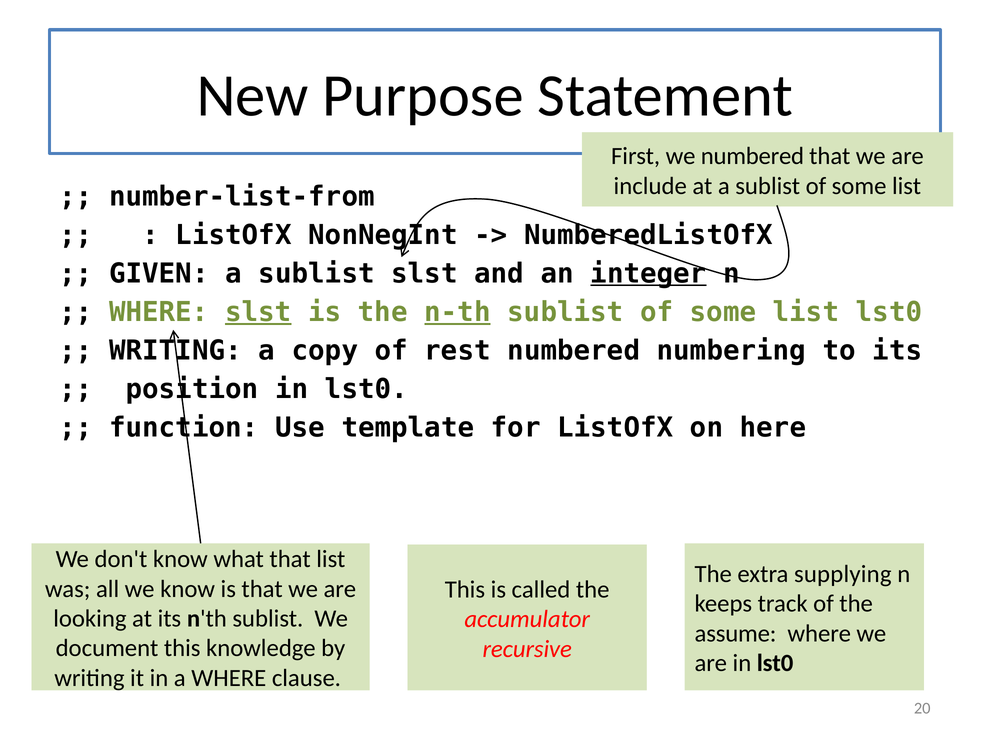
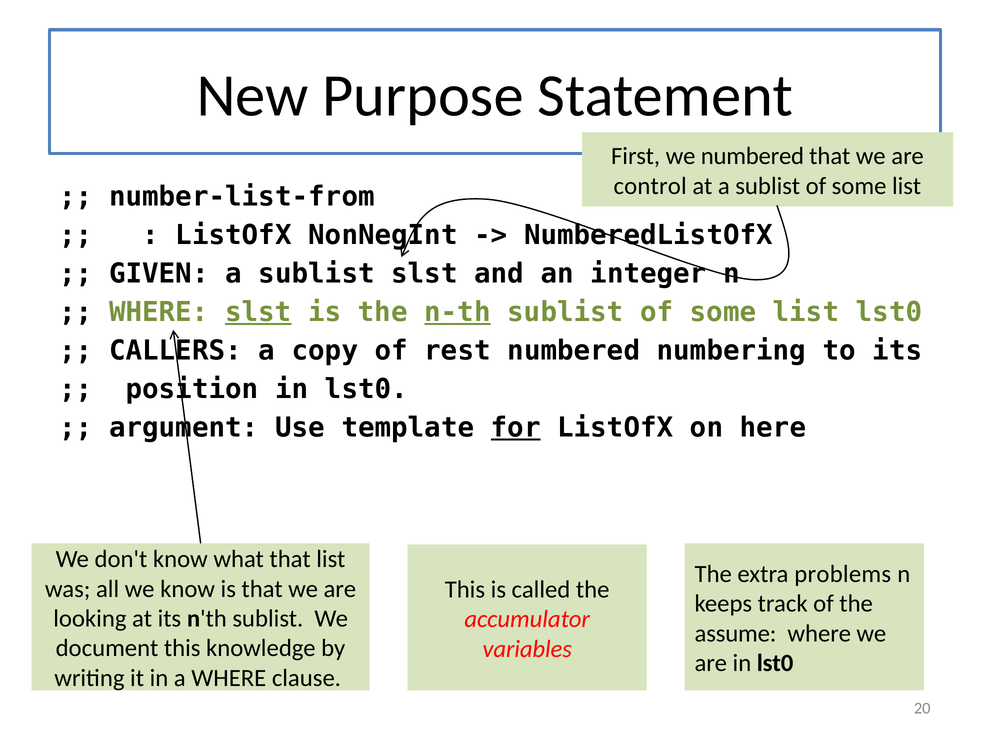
include: include -> control (650, 186)
integer underline: present -> none (648, 274)
WRITING: WRITING -> CALLERS (175, 351)
function: function -> argument (184, 428)
for underline: none -> present (516, 428)
supplying: supplying -> problems (843, 574)
recursive: recursive -> variables (527, 649)
